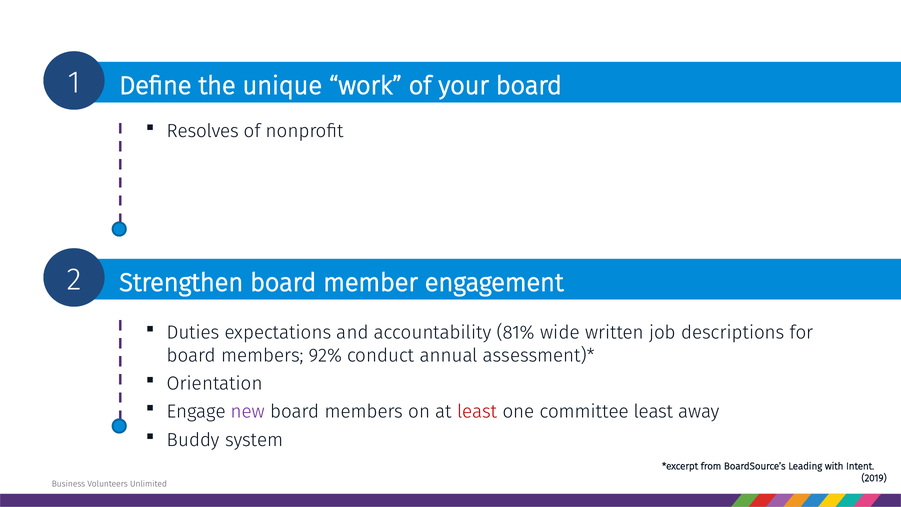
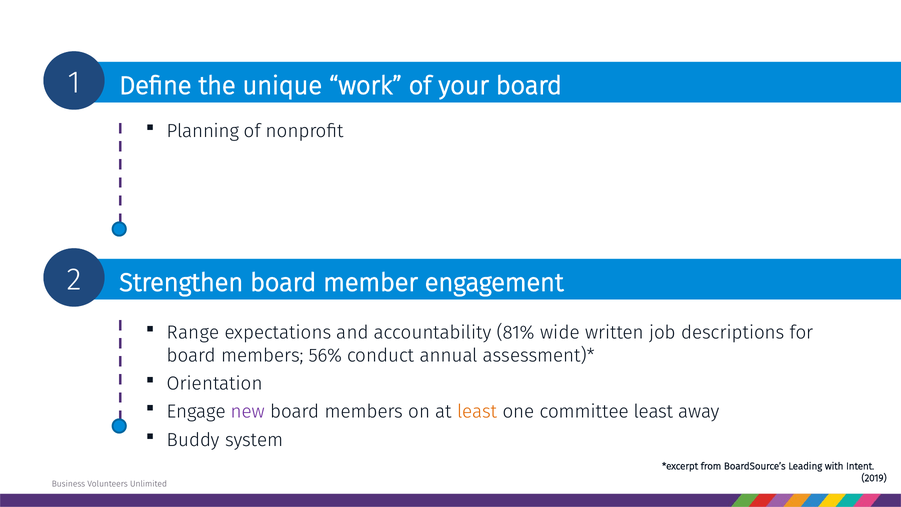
Resolves: Resolves -> Planning (203, 131)
Duties: Duties -> Range (193, 333)
92%: 92% -> 56% (325, 355)
least colour: red -> orange (477, 412)
